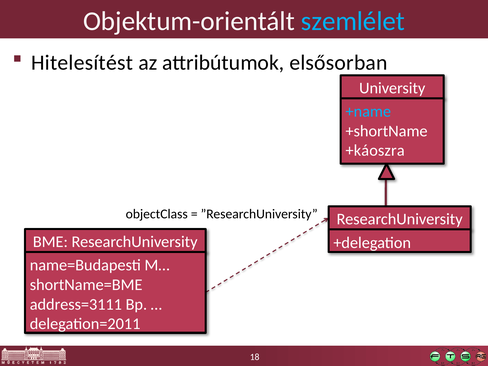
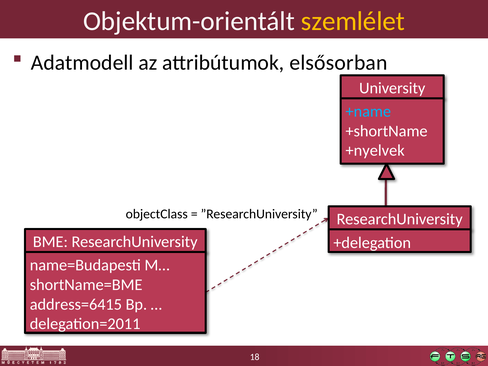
szemlélet colour: light blue -> yellow (353, 21)
Hitelesítést: Hitelesítést -> Adatmodell (82, 63)
+káoszra: +káoszra -> +nyelvek (375, 151)
address=3111: address=3111 -> address=6415 (76, 304)
